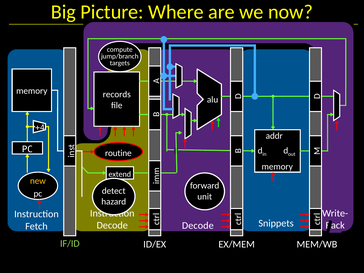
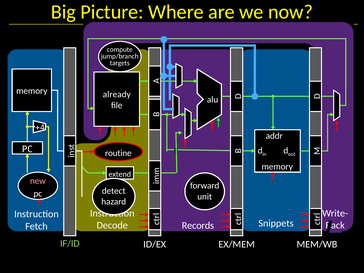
records: records -> already (117, 94)
new colour: yellow -> pink (38, 181)
Fetch Decode: Decode -> Records (198, 225)
